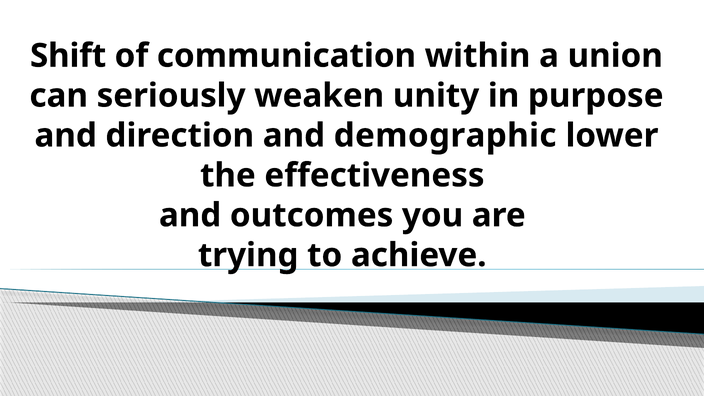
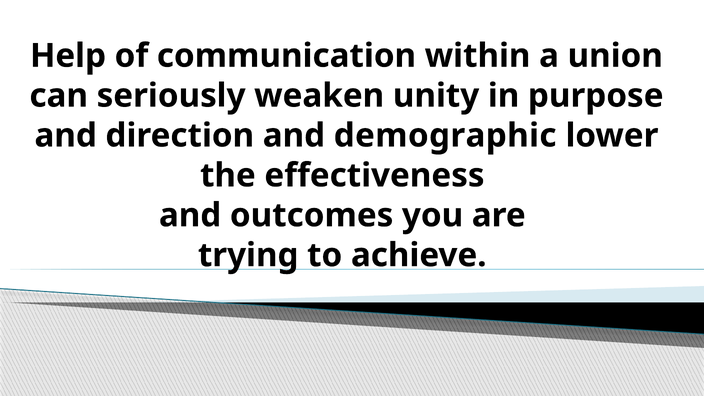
Shift: Shift -> Help (68, 56)
